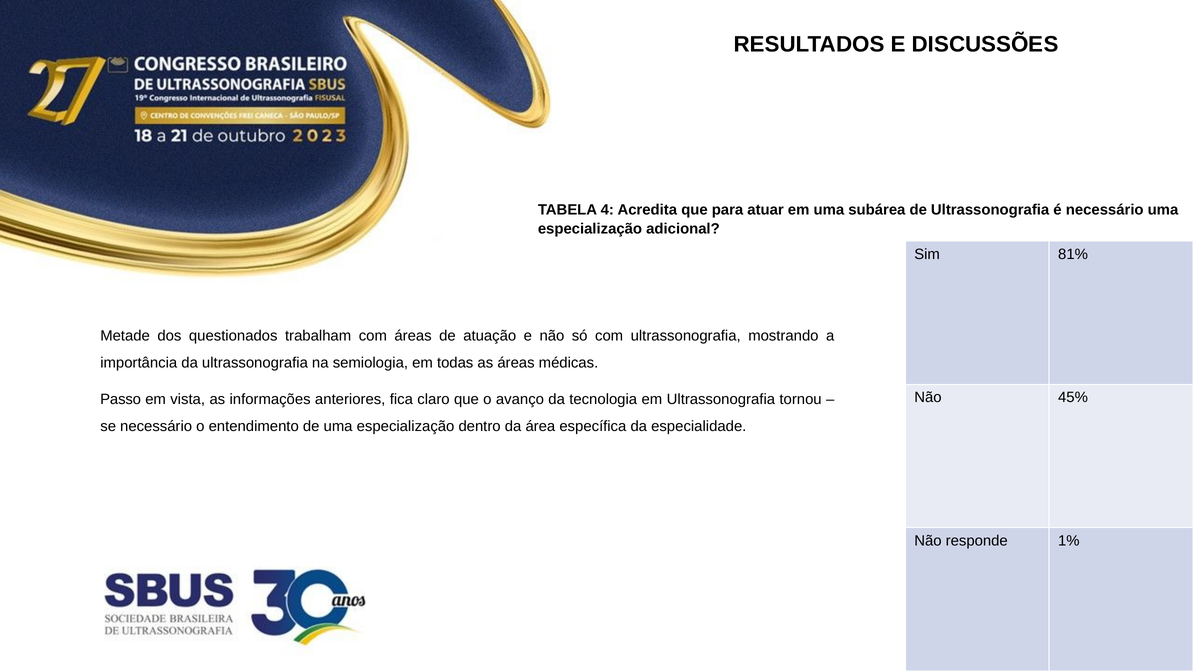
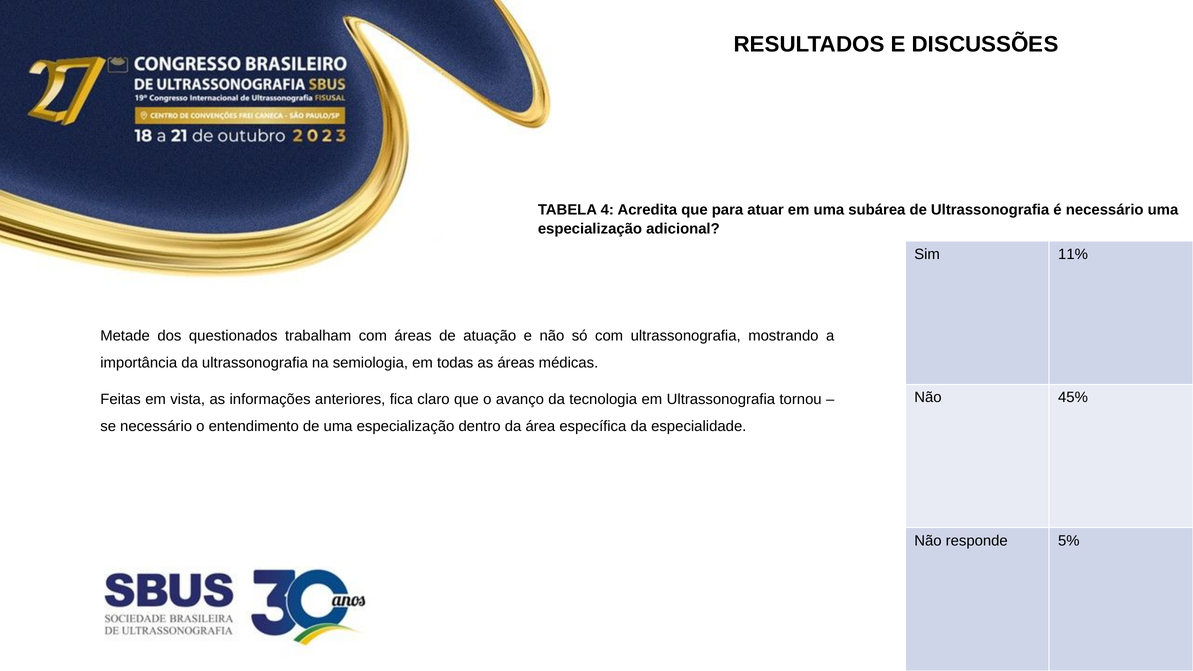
81%: 81% -> 11% (1073, 254)
Passo: Passo -> Feitas (121, 399)
1%: 1% -> 5% (1069, 541)
